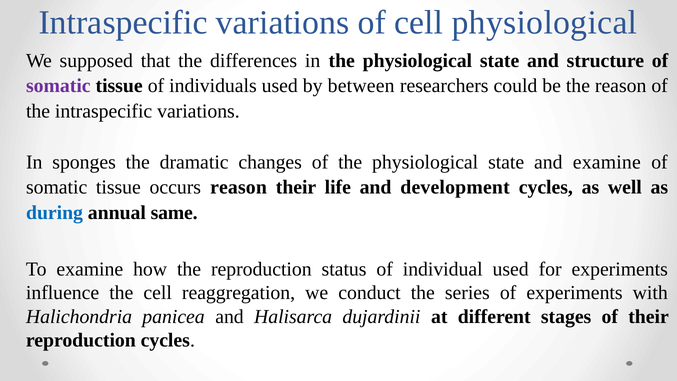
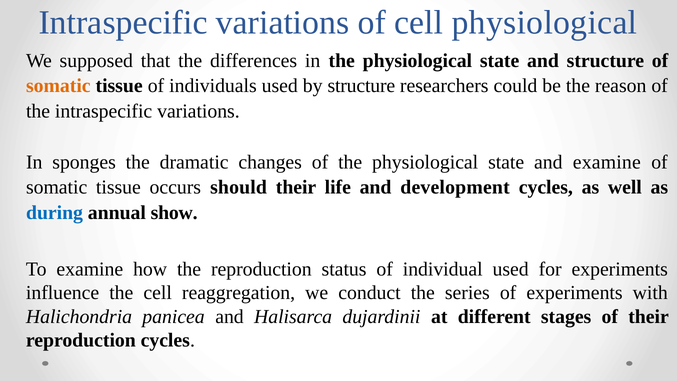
somatic colour: purple -> orange (58, 86)
by between: between -> structure (361, 86)
occurs reason: reason -> should (239, 187)
same: same -> show (174, 213)
